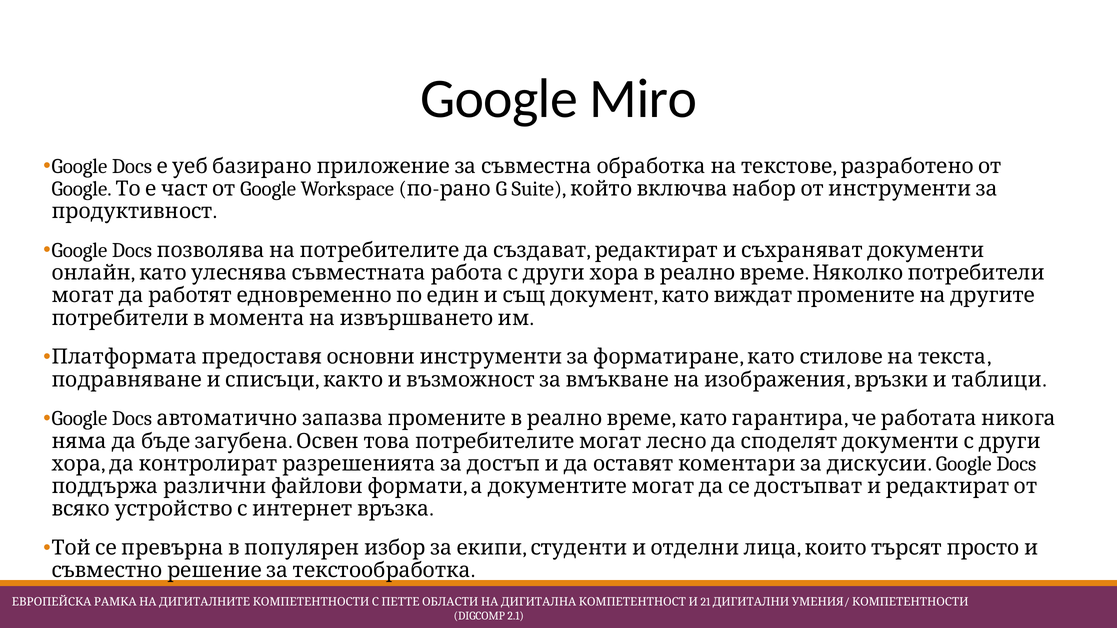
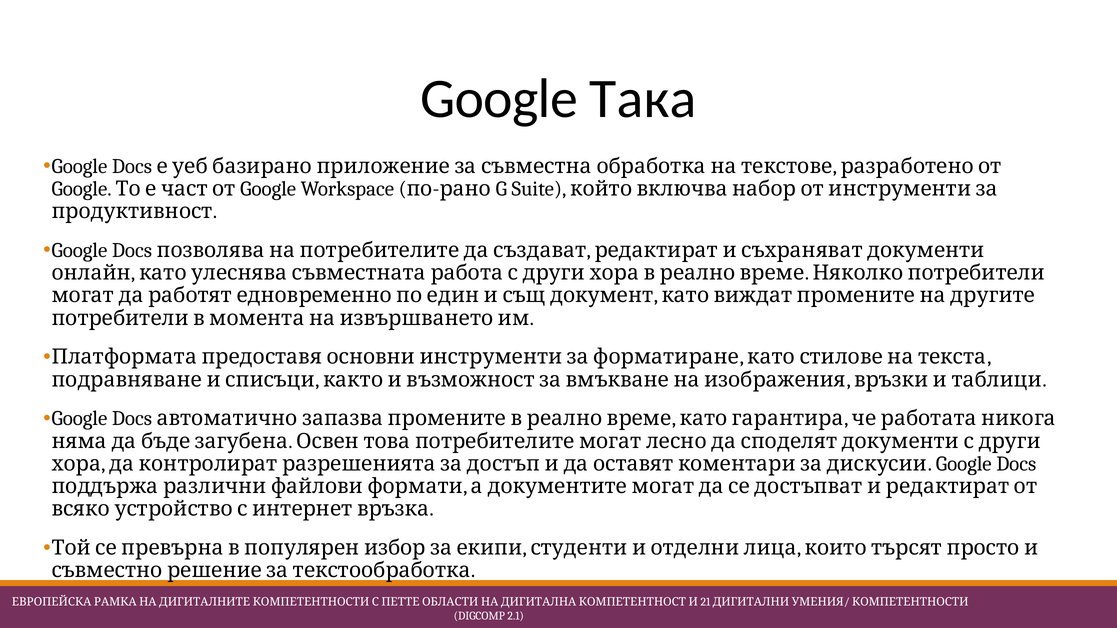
Miro: Miro -> Така (643, 99)
